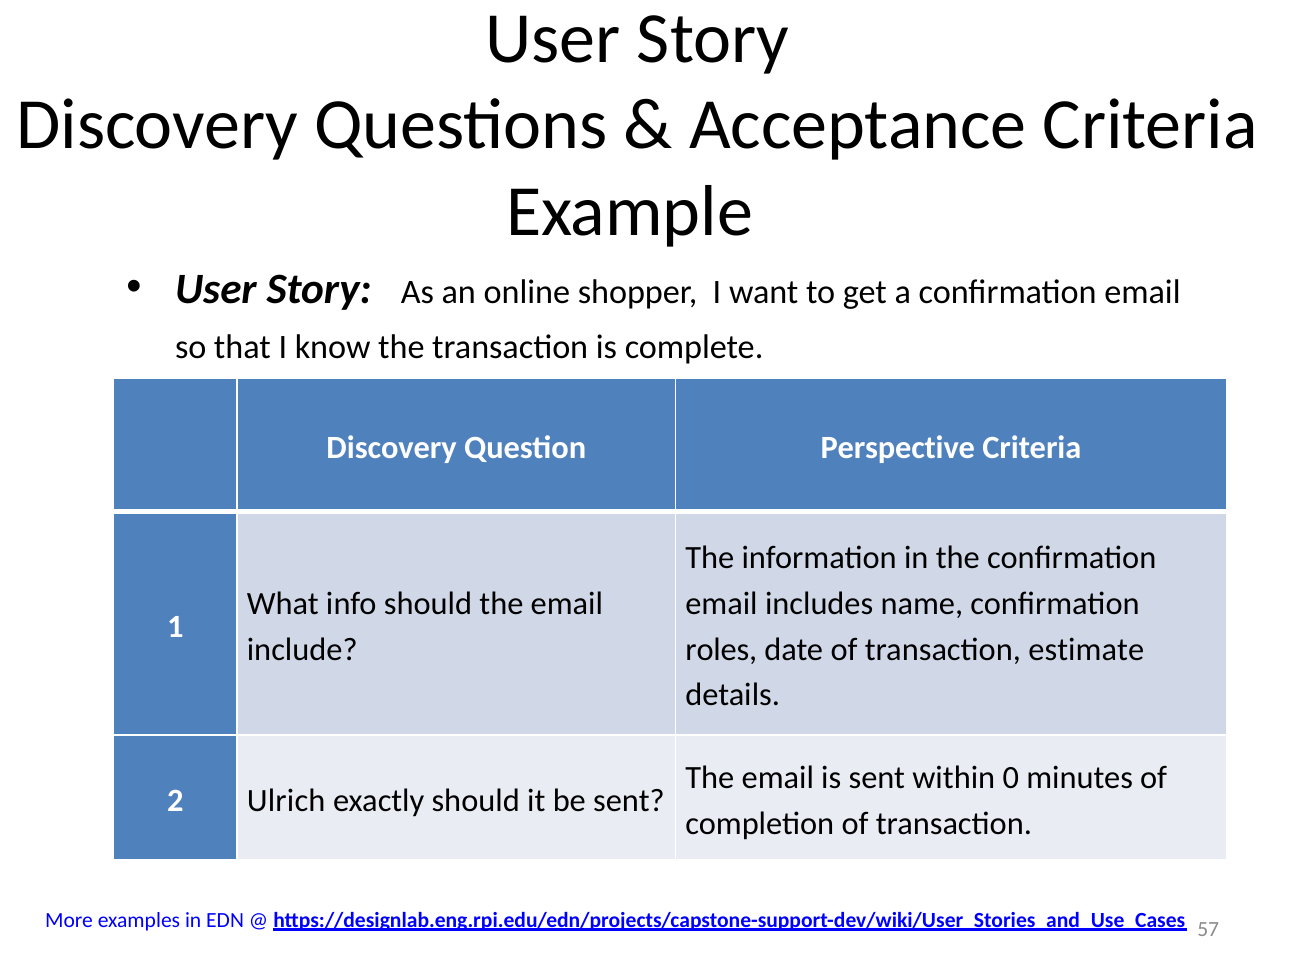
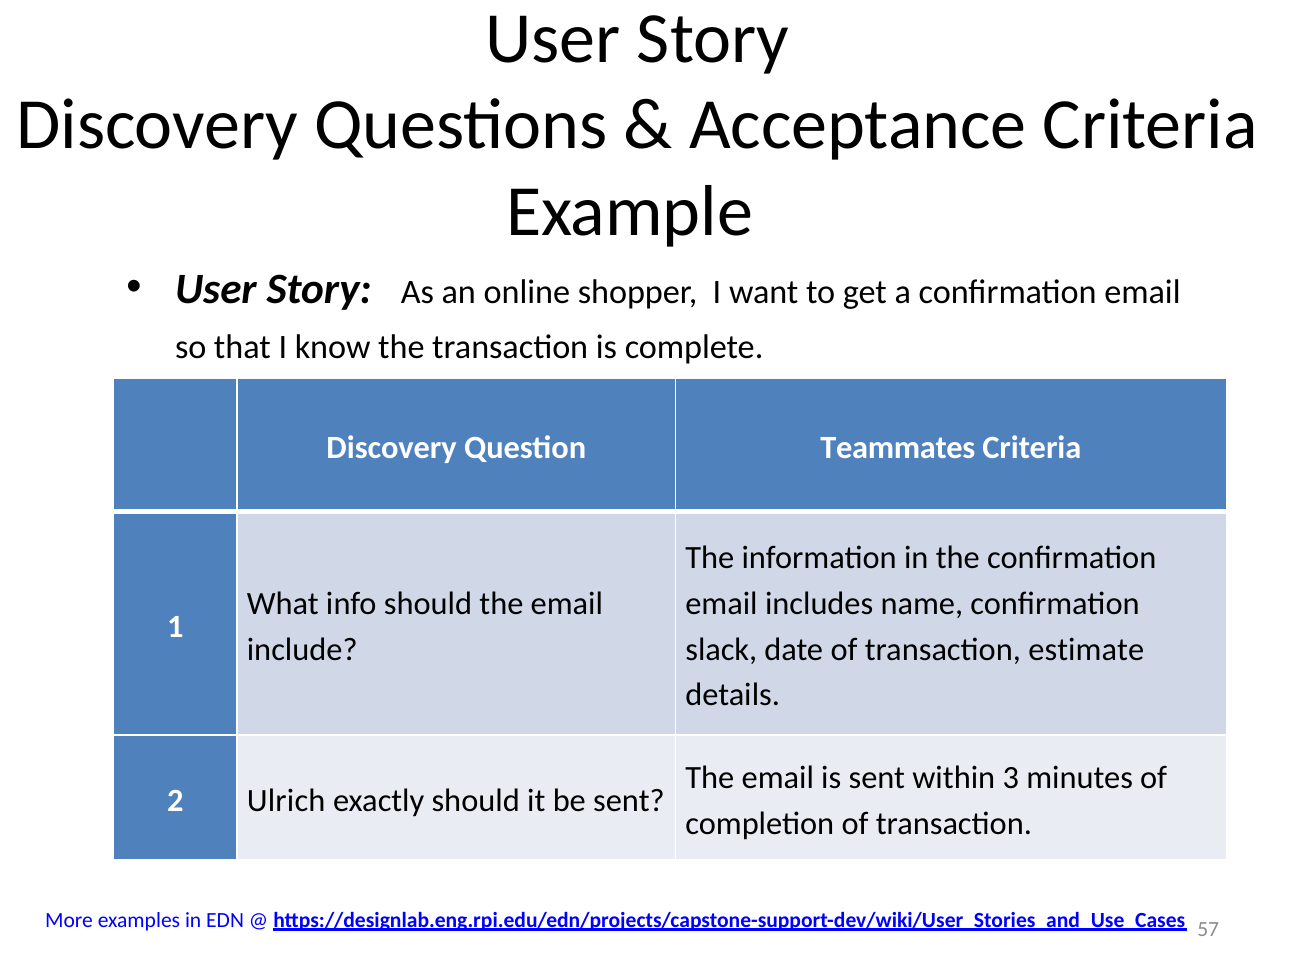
Perspective: Perspective -> Teammates (898, 448)
roles: roles -> slack (721, 649)
0: 0 -> 3 (1011, 778)
